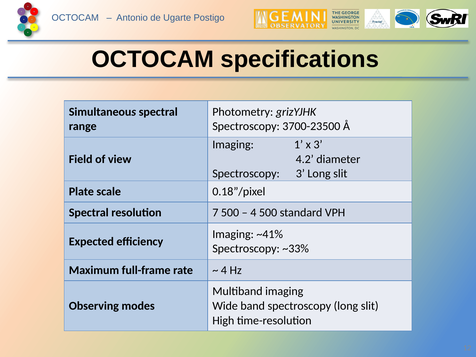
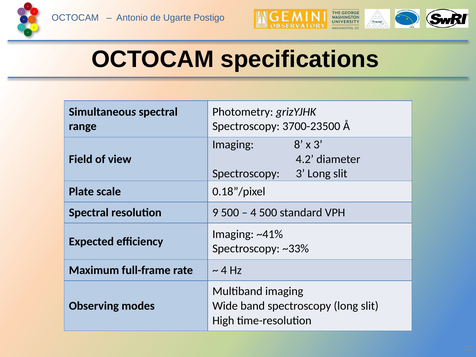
1: 1 -> 8 (299, 145)
7: 7 -> 9 (215, 213)
